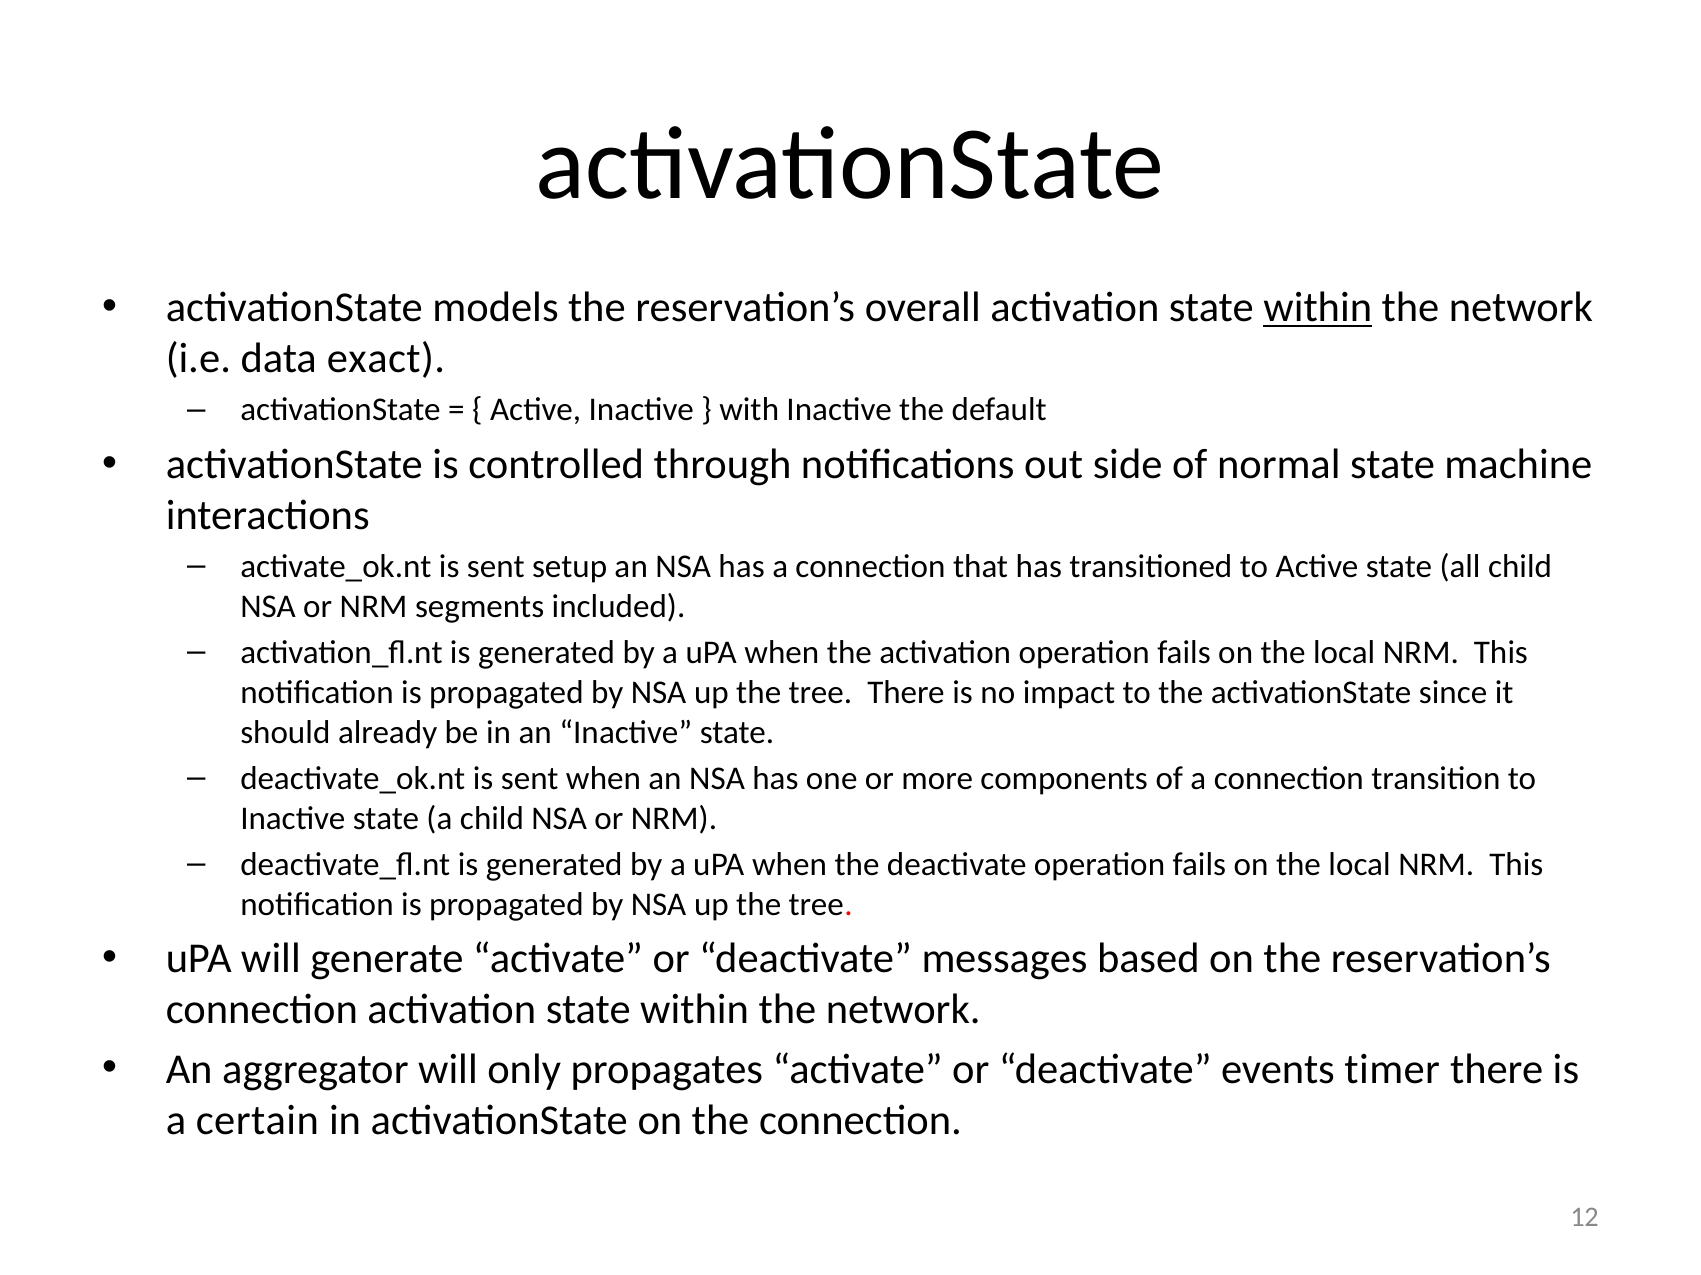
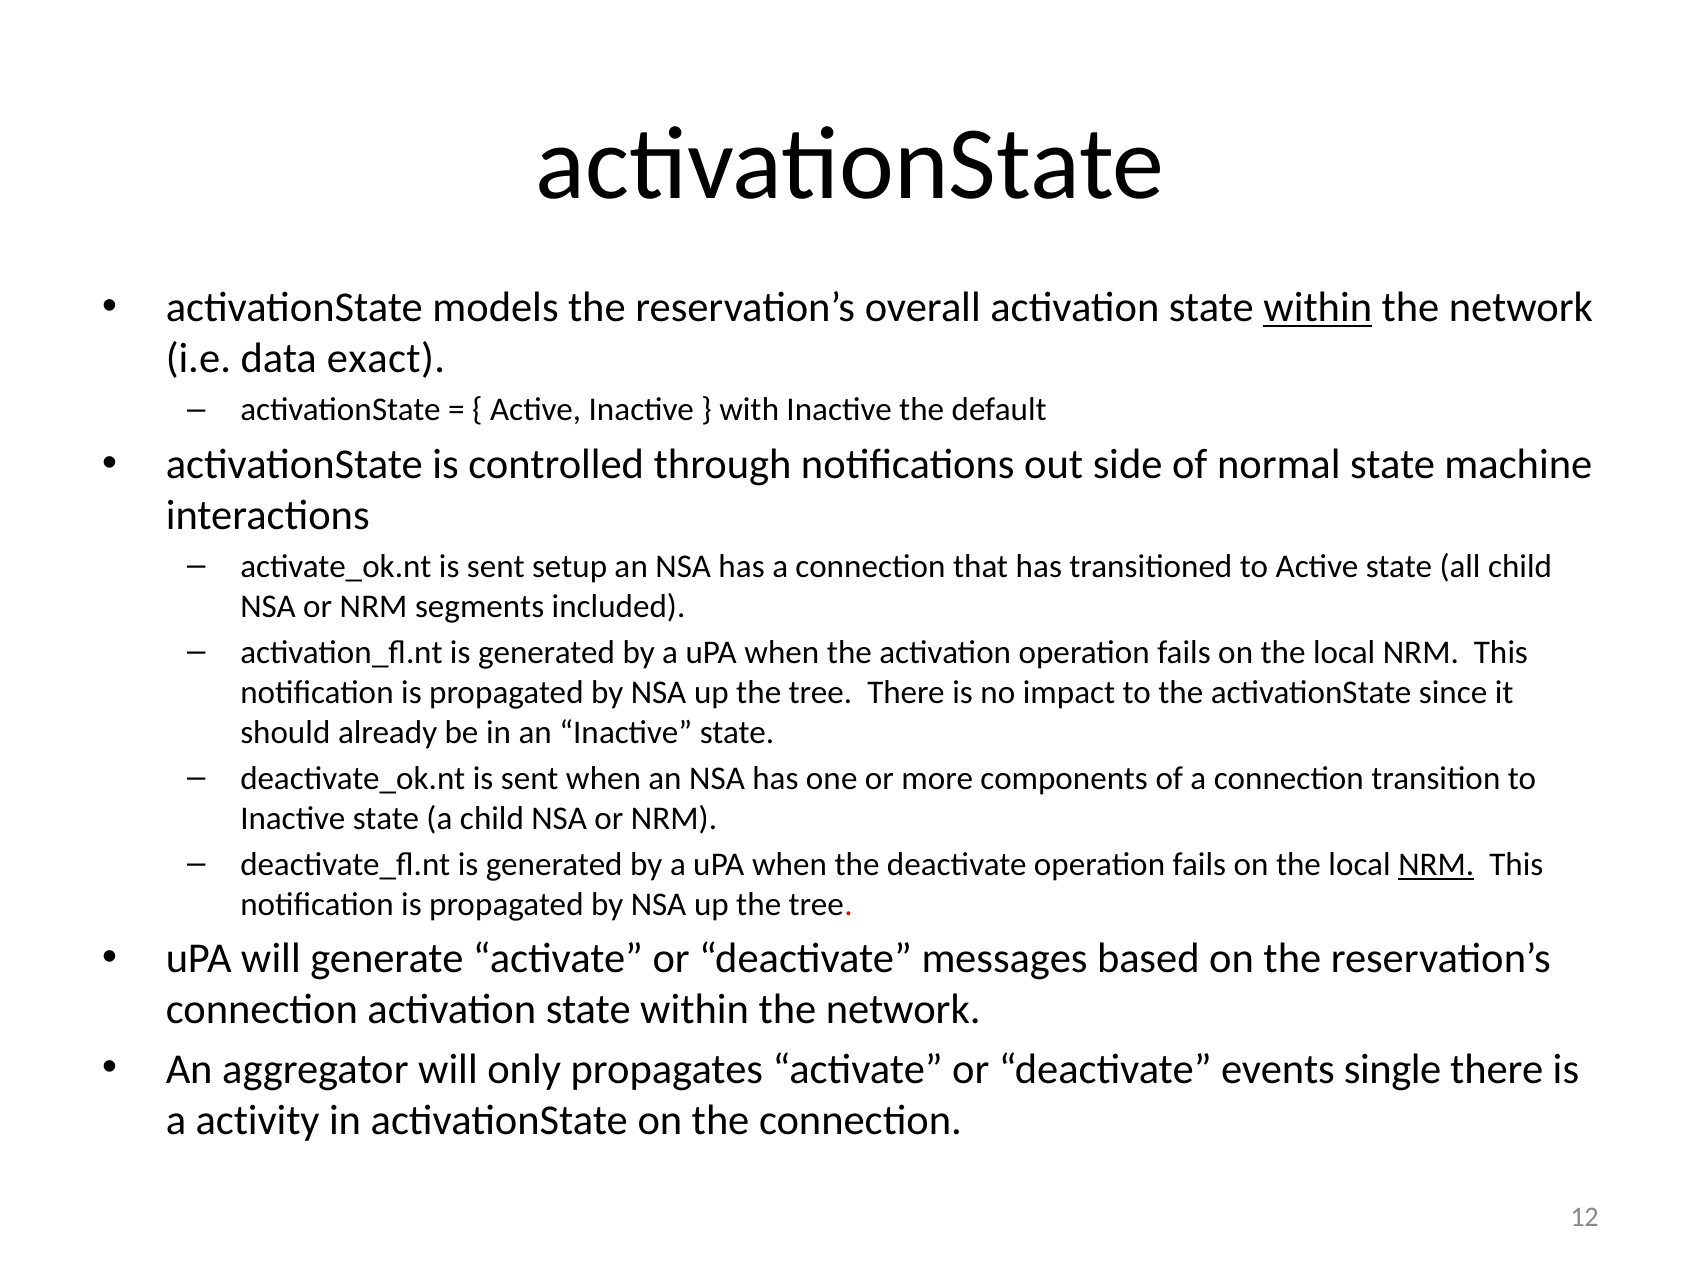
NRM underline: none -> present (1436, 865)
timer: timer -> single (1393, 1070)
certain: certain -> activity (258, 1121)
